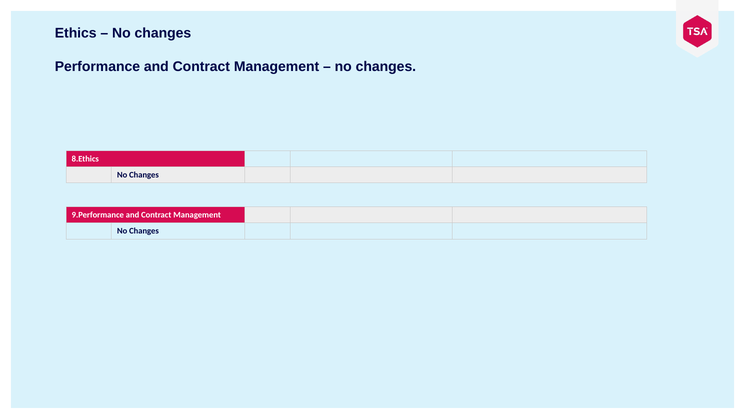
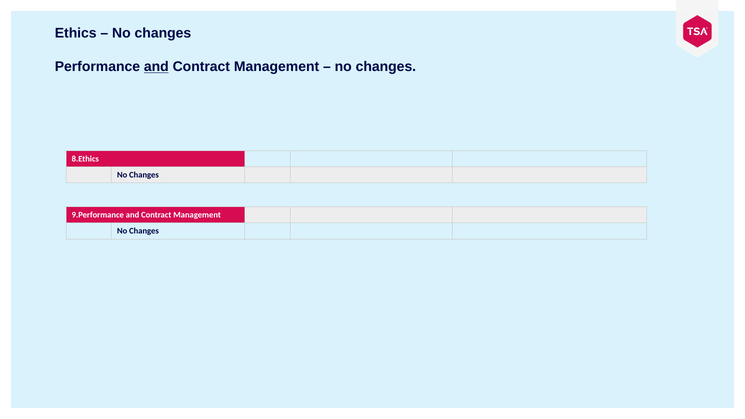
and underline: none -> present (156, 67)
